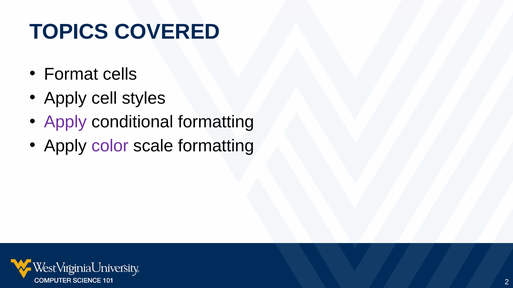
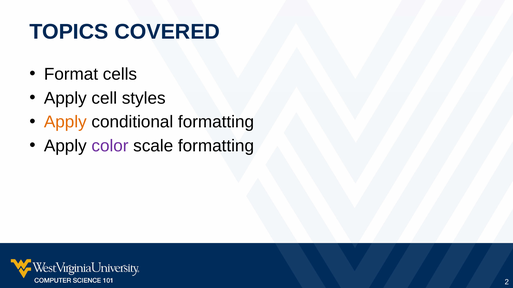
Apply colour: purple -> orange (65, 122)
